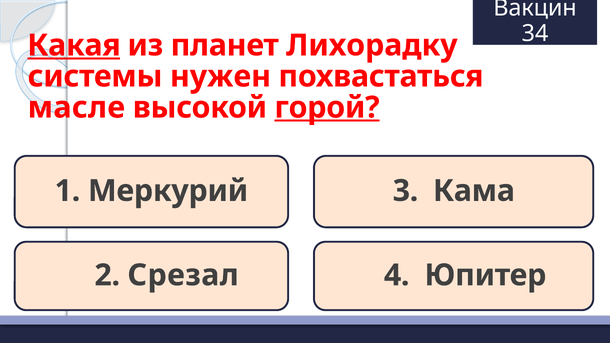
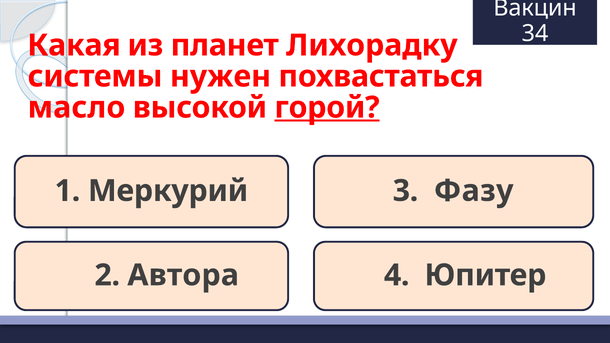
Какая underline: present -> none (74, 45)
масле: масле -> масло (76, 108)
Кама: Кама -> Фазу (474, 191)
Срезал: Срезал -> Автора (183, 275)
